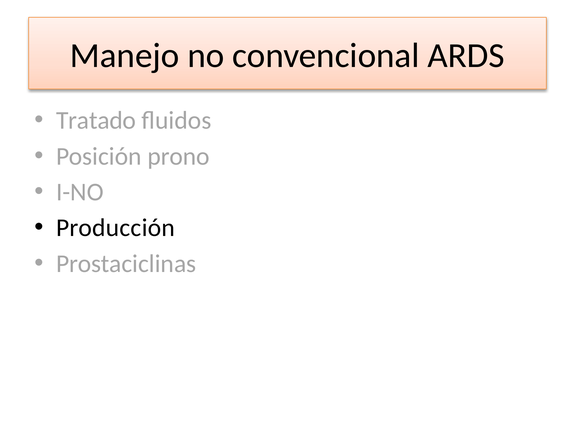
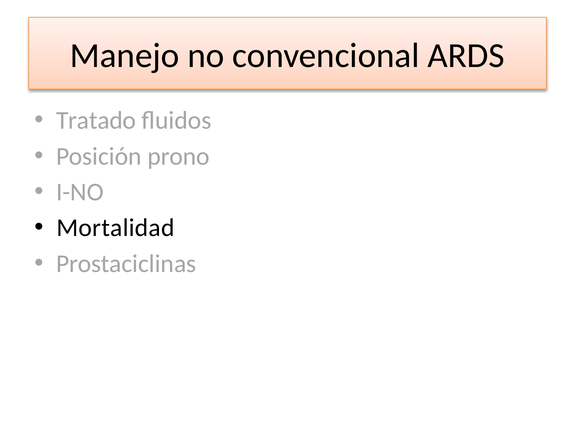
Producción: Producción -> Mortalidad (115, 228)
